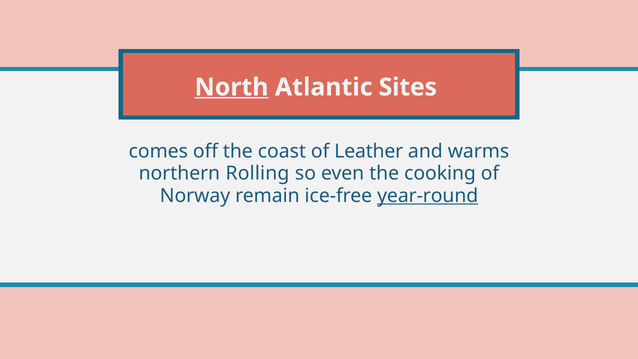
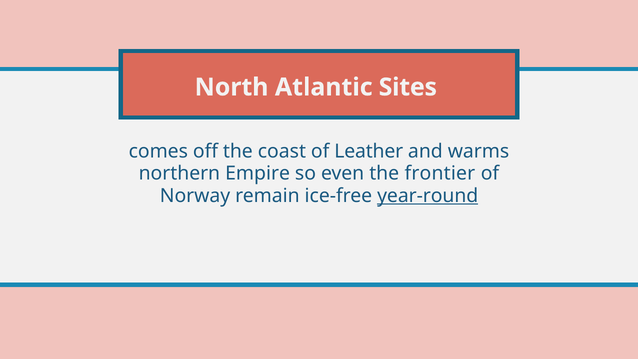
North underline: present -> none (231, 87)
Rolling: Rolling -> Empire (258, 173)
cooking: cooking -> frontier (440, 173)
